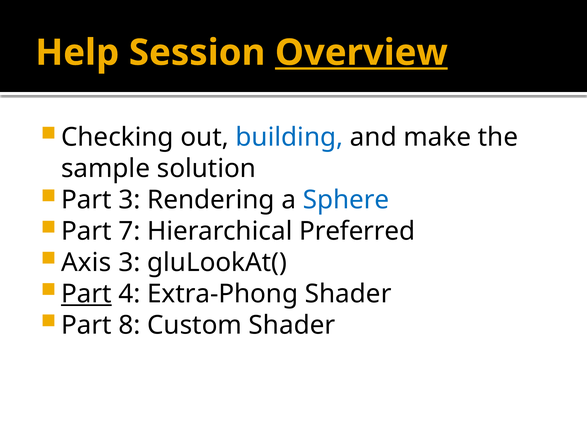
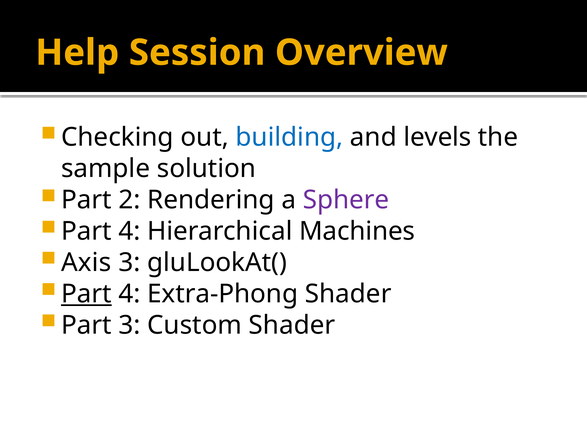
Overview underline: present -> none (361, 53)
make: make -> levels (437, 137)
Part 3: 3 -> 2 (129, 200)
Sphere colour: blue -> purple (346, 200)
7: 7 -> 4 (129, 231)
Preferred: Preferred -> Machines (357, 231)
Part 8: 8 -> 3 (129, 325)
